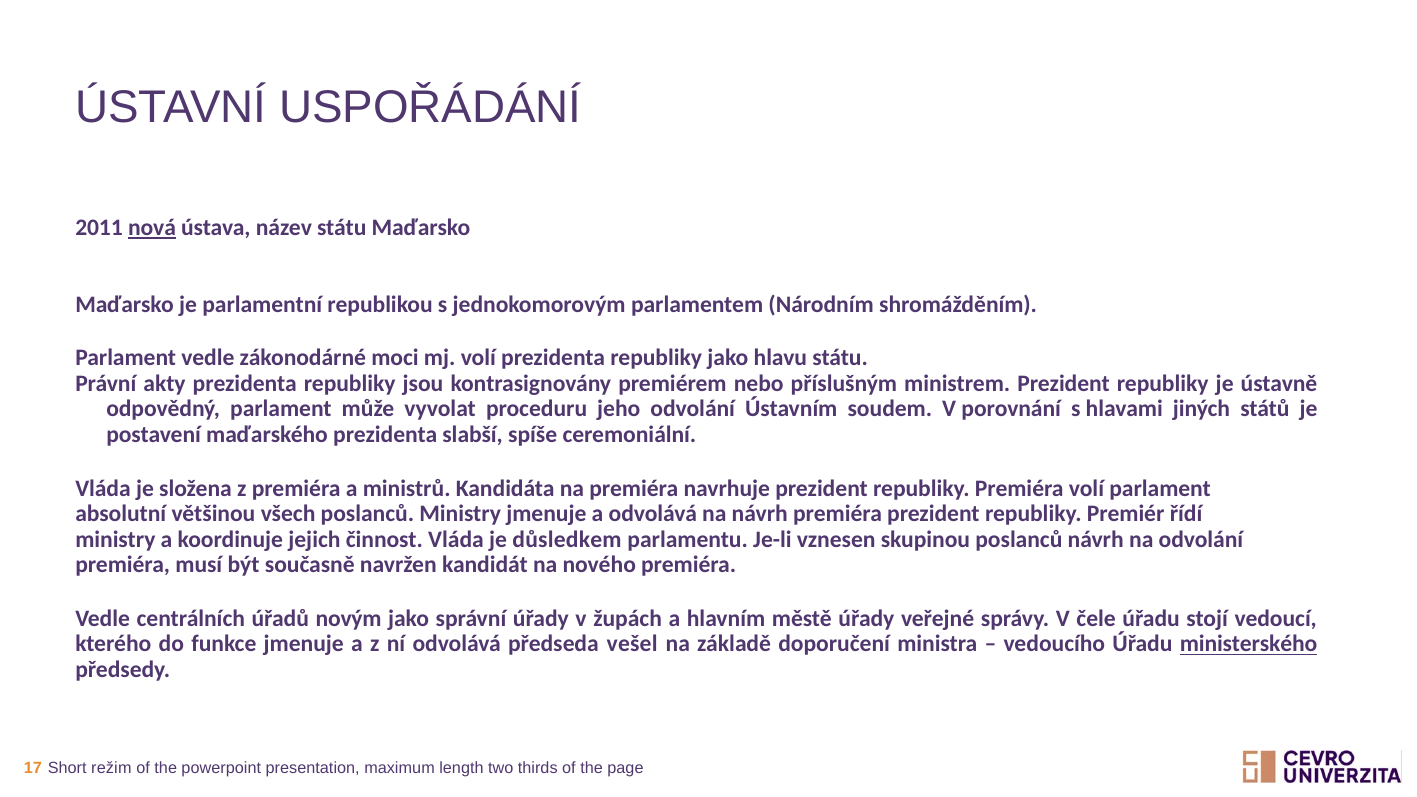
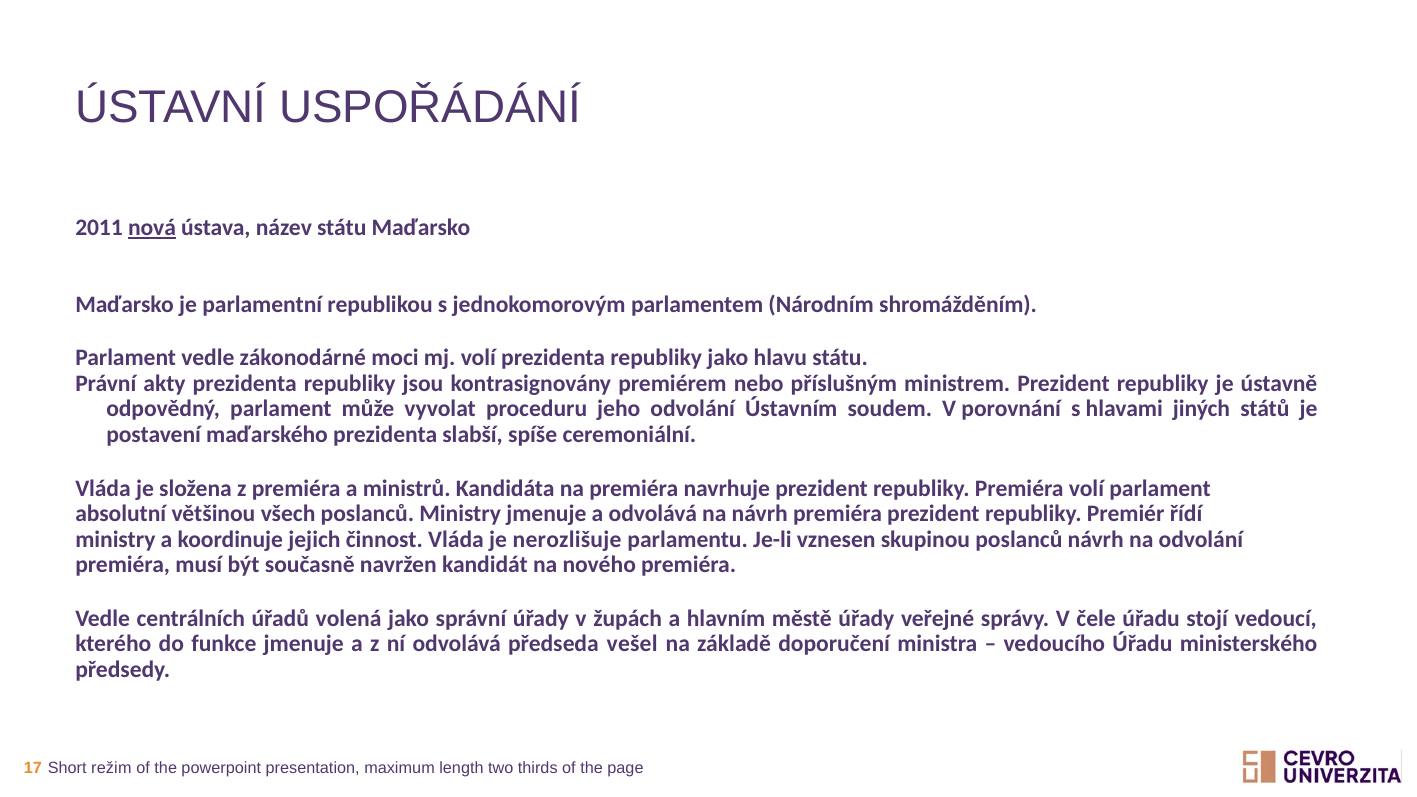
důsledkem: důsledkem -> nerozlišuje (567, 539)
novým: novým -> volená (349, 619)
ministerského underline: present -> none (1249, 644)
